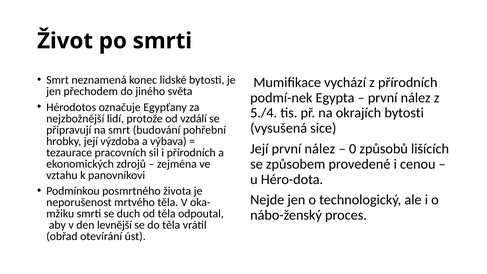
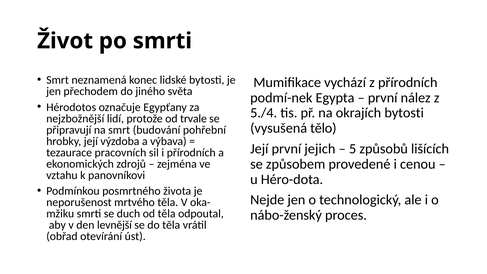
vzdálí: vzdálí -> trvale (193, 119)
sice: sice -> tělo (323, 128)
Její první nález: nález -> jejich (320, 149)
0: 0 -> 5 (353, 149)
